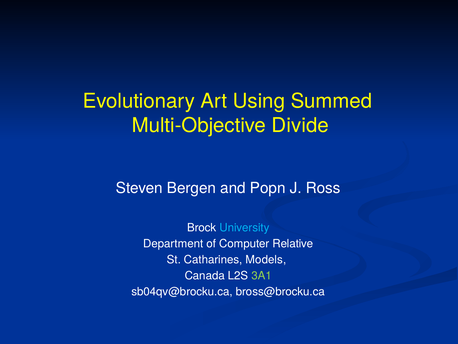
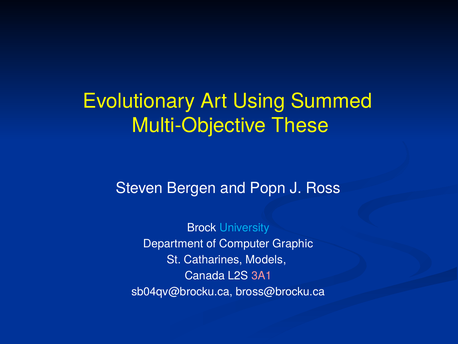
Divide: Divide -> These (300, 125)
Relative: Relative -> Graphic (293, 243)
3A1 colour: light green -> pink (262, 275)
